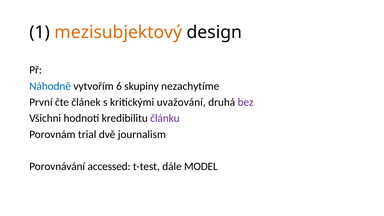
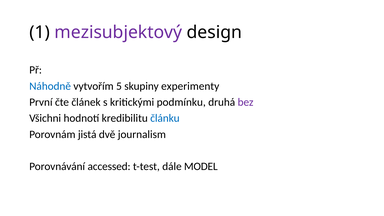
mezisubjektový colour: orange -> purple (118, 32)
6: 6 -> 5 (119, 86)
nezachytíme: nezachytíme -> experimenty (190, 86)
uvažování: uvažování -> podmínku (181, 102)
článku colour: purple -> blue (165, 118)
trial: trial -> jistá (87, 134)
